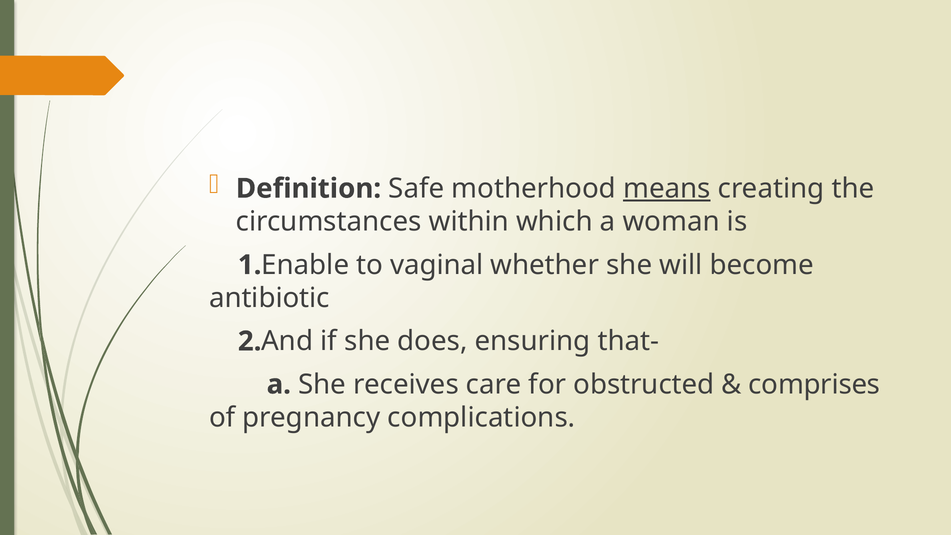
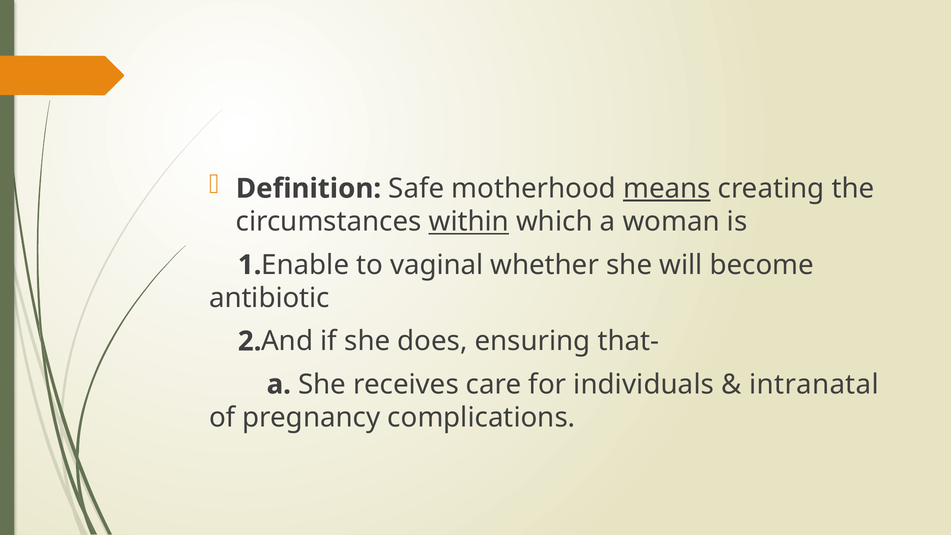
within underline: none -> present (469, 222)
obstructed: obstructed -> individuals (644, 384)
comprises: comprises -> intranatal (814, 384)
